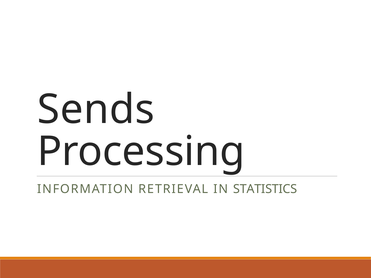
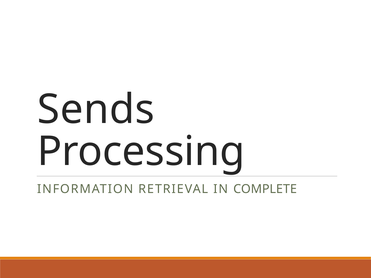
STATISTICS: STATISTICS -> COMPLETE (265, 189)
